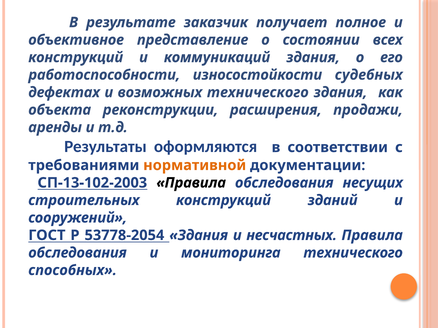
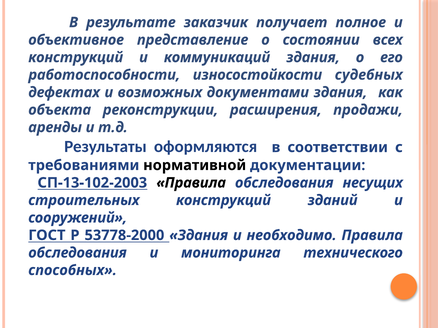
возможных технического: технического -> документами (258, 93)
нормативной colour: orange -> black (195, 166)
53778-2054: 53778-2054 -> 53778-2000 (124, 236)
несчастных: несчастных -> необходимо (292, 236)
